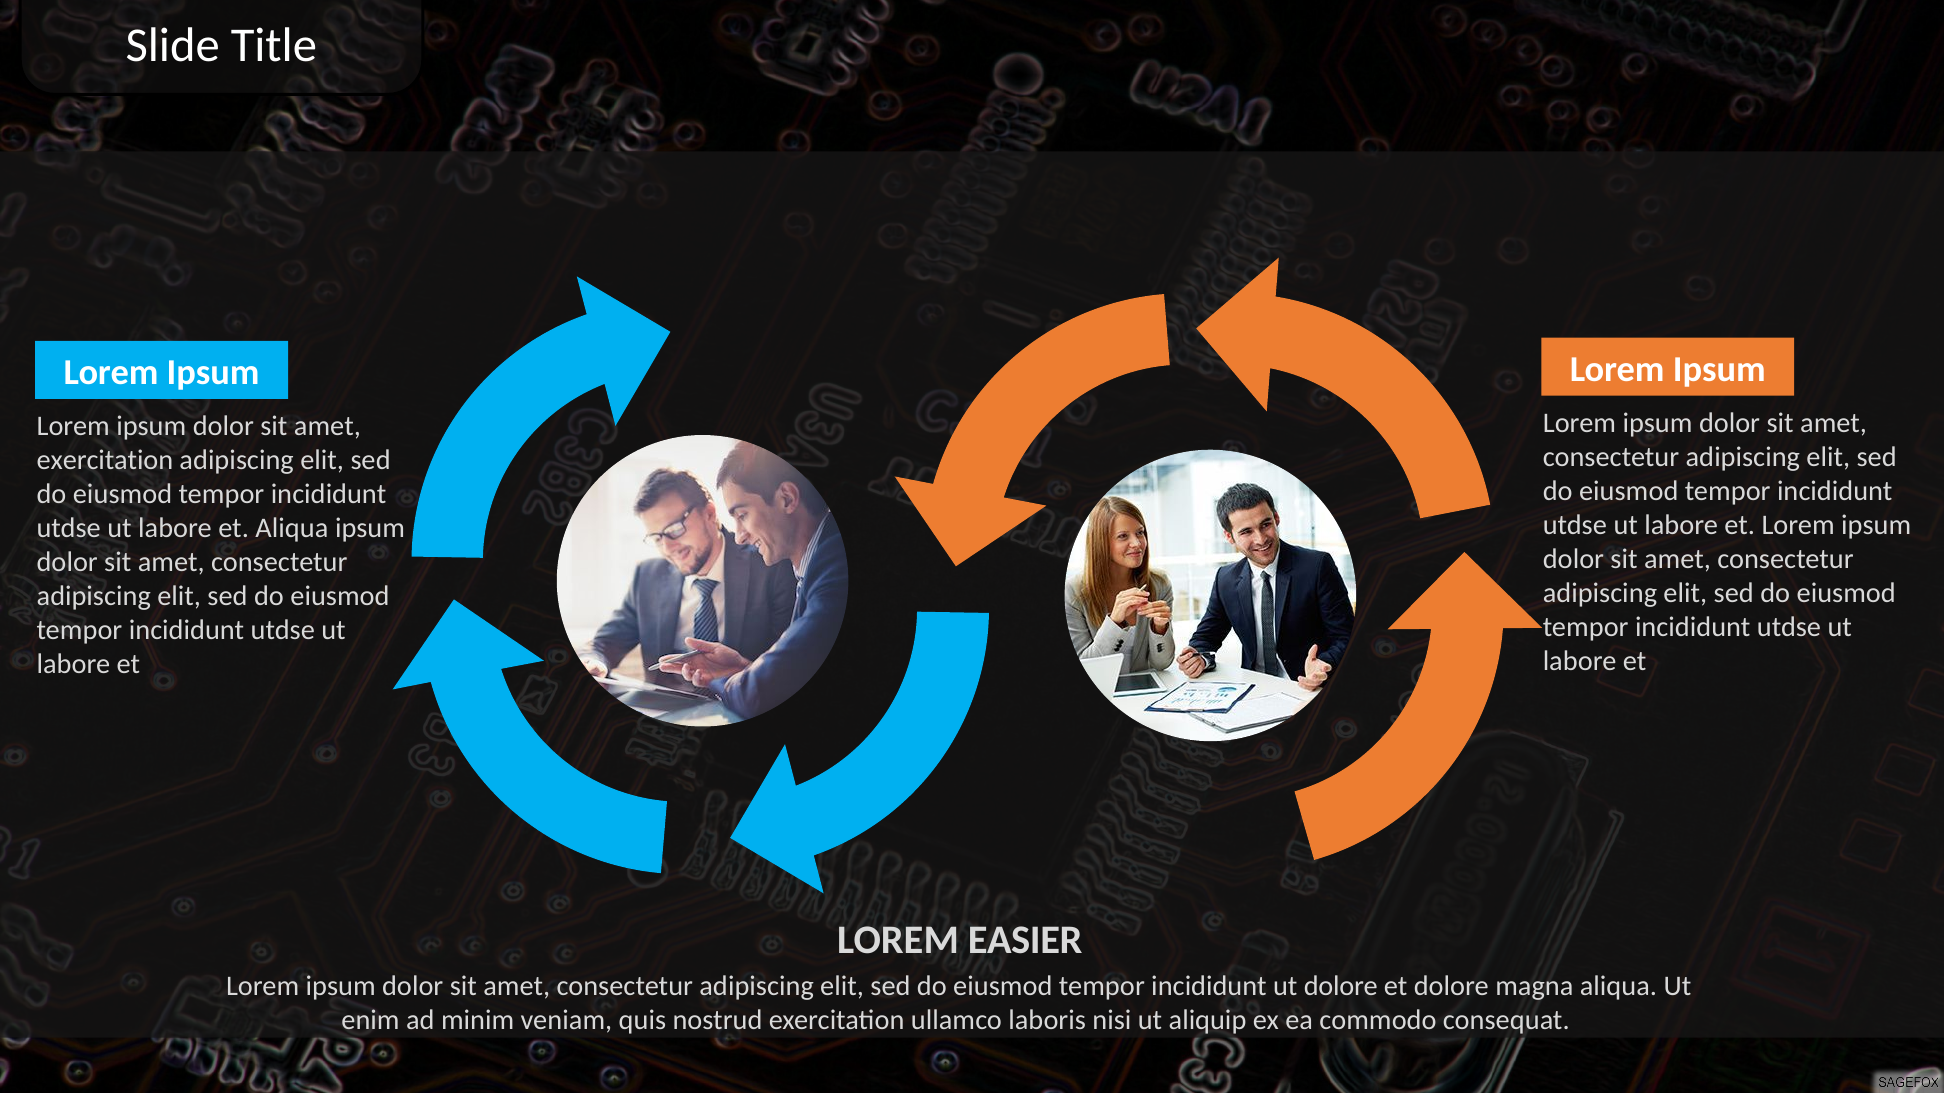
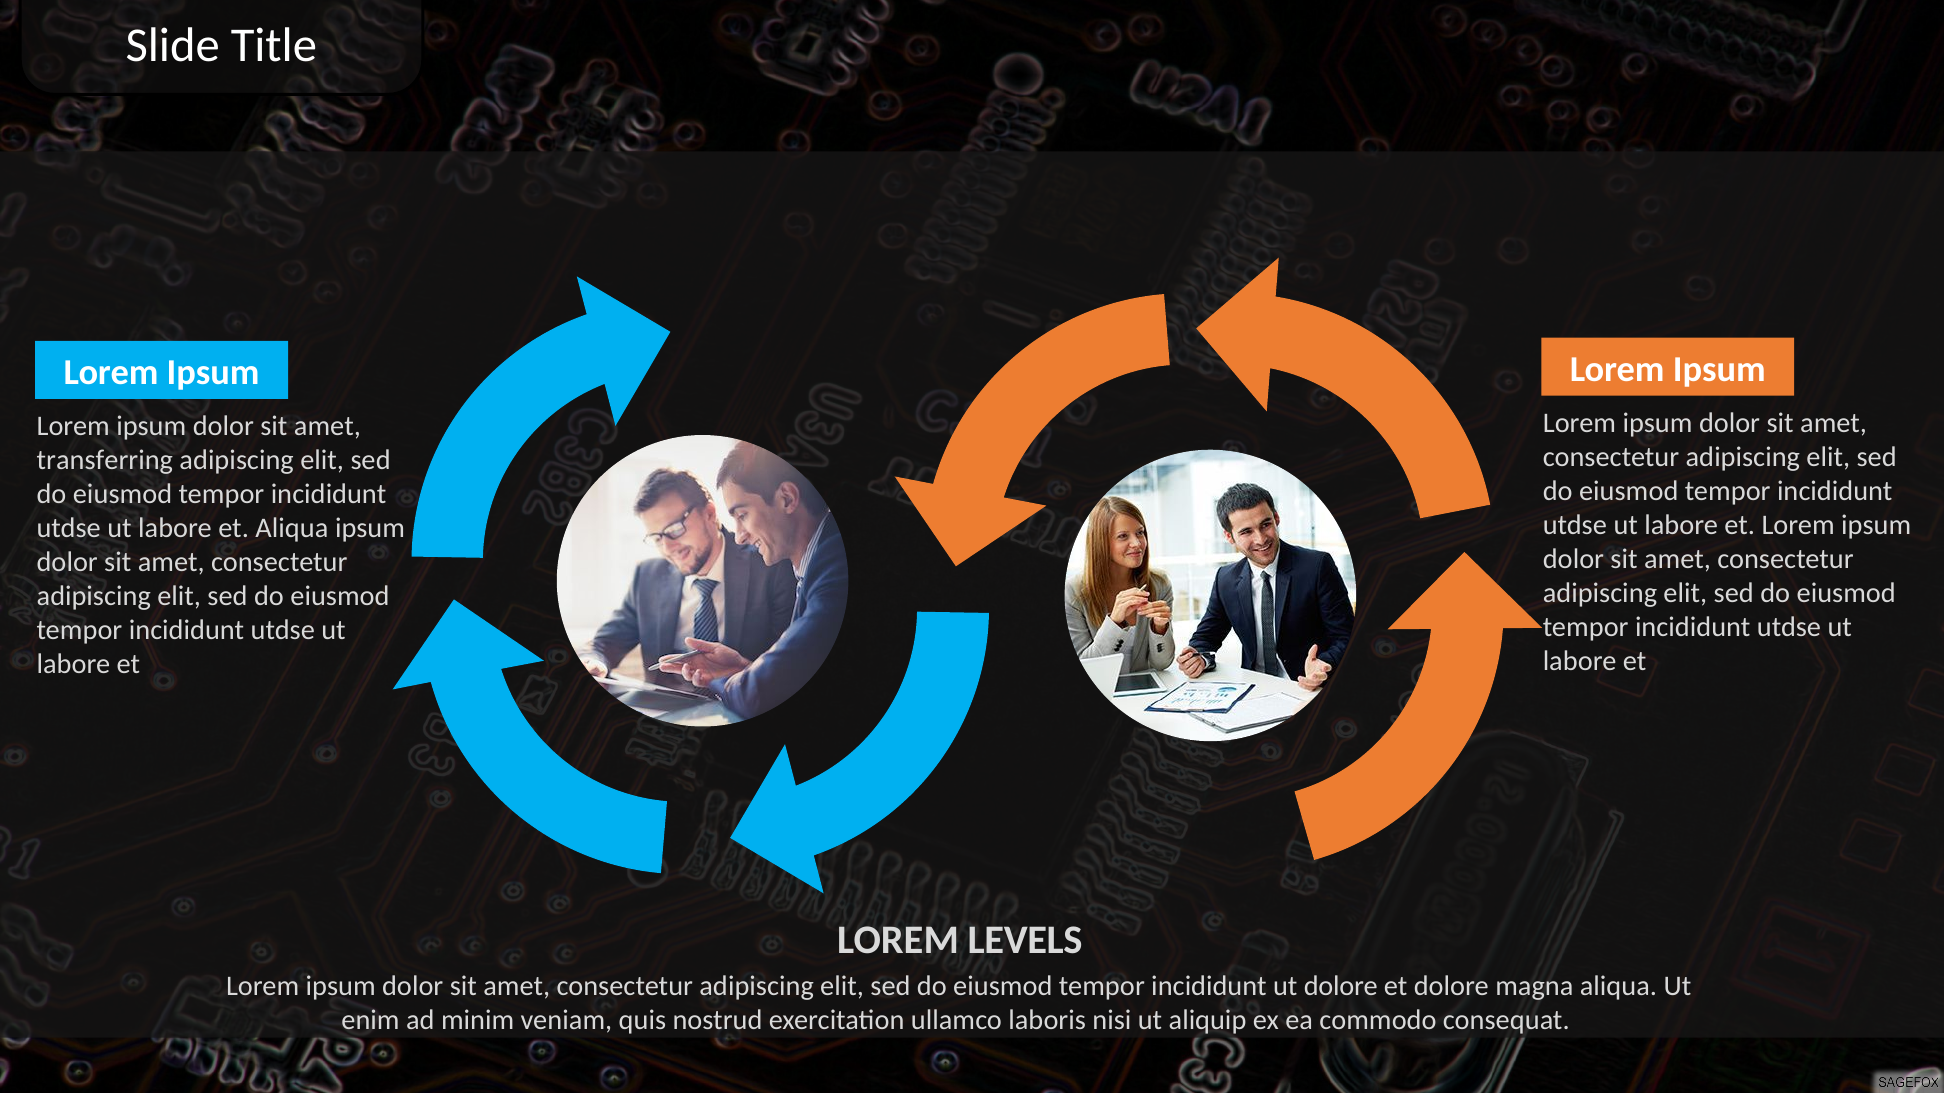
exercitation: exercitation -> transferring (105, 460)
EASIER: EASIER -> LEVELS (1025, 941)
